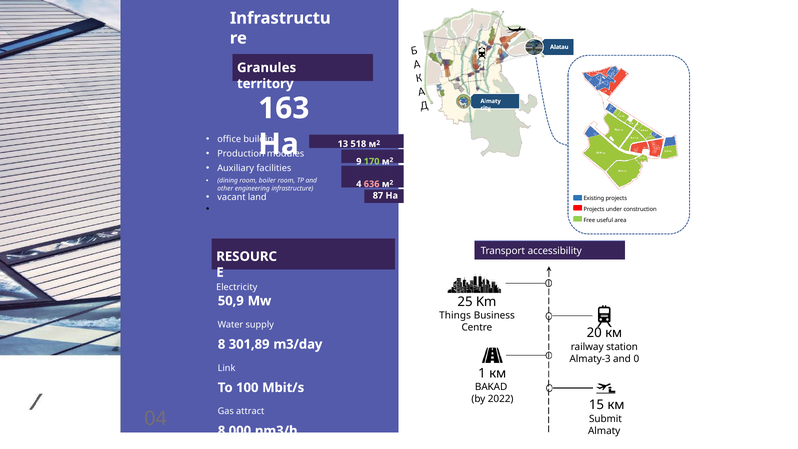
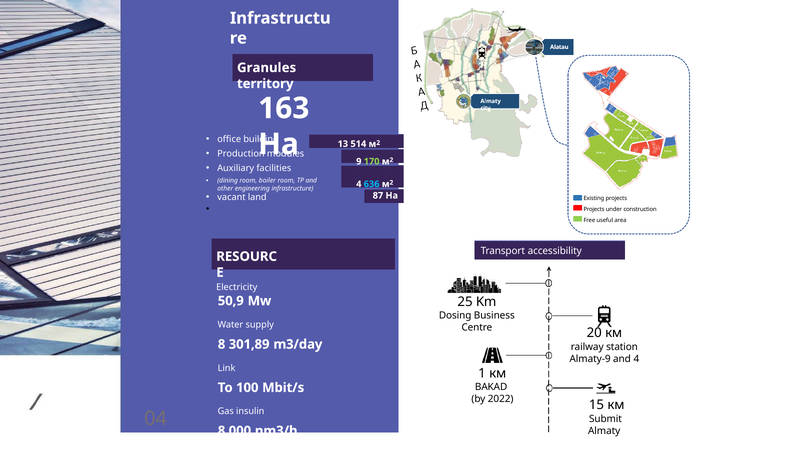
518: 518 -> 514 (358, 144)
636 colour: pink -> light blue (372, 184)
Things: Things -> Dosing (455, 315)
Almaty-3: Almaty-3 -> Almaty-9 (590, 359)
and 0: 0 -> 4 (636, 359)
attract: attract -> insulin (250, 411)
